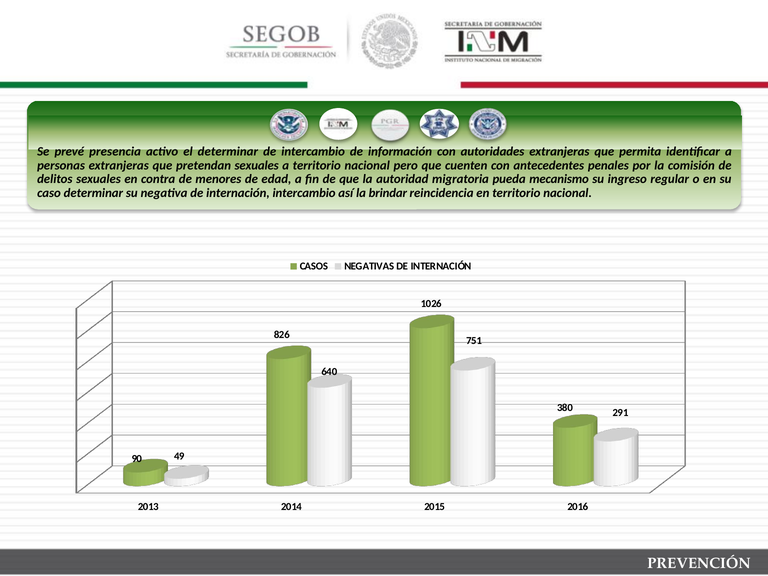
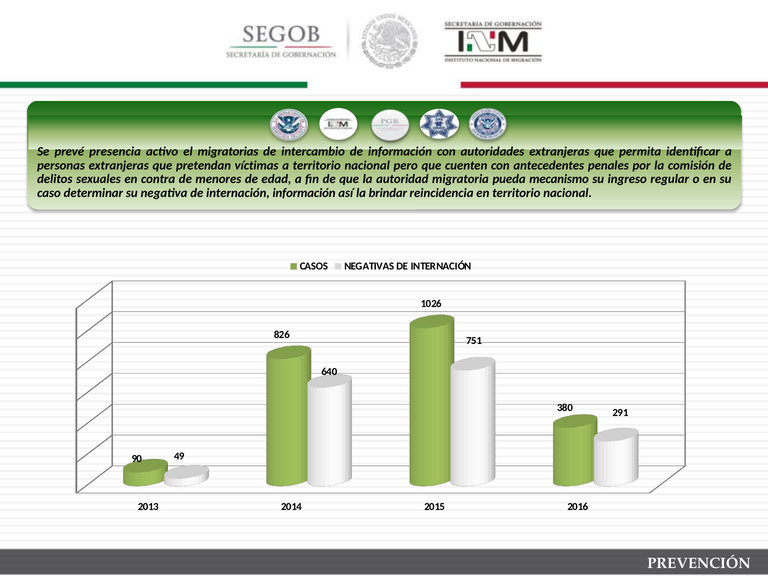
el determinar: determinar -> migratorias (228, 151)
pretendan sexuales: sexuales -> víctimas (257, 165)
internación intercambio: intercambio -> información (304, 193)
